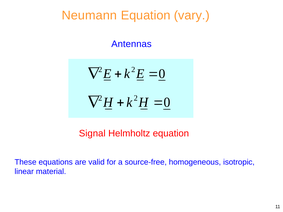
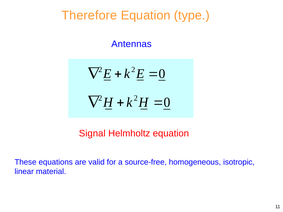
Neumann: Neumann -> Therefore (89, 15)
vary: vary -> type (192, 15)
